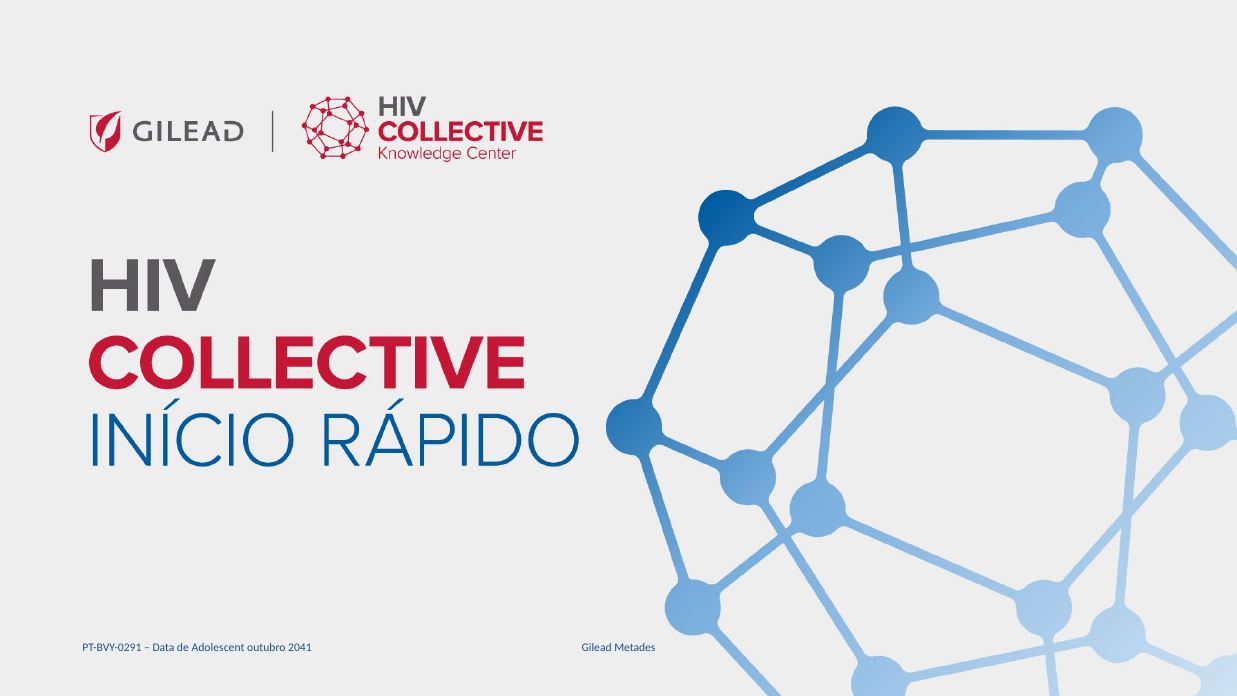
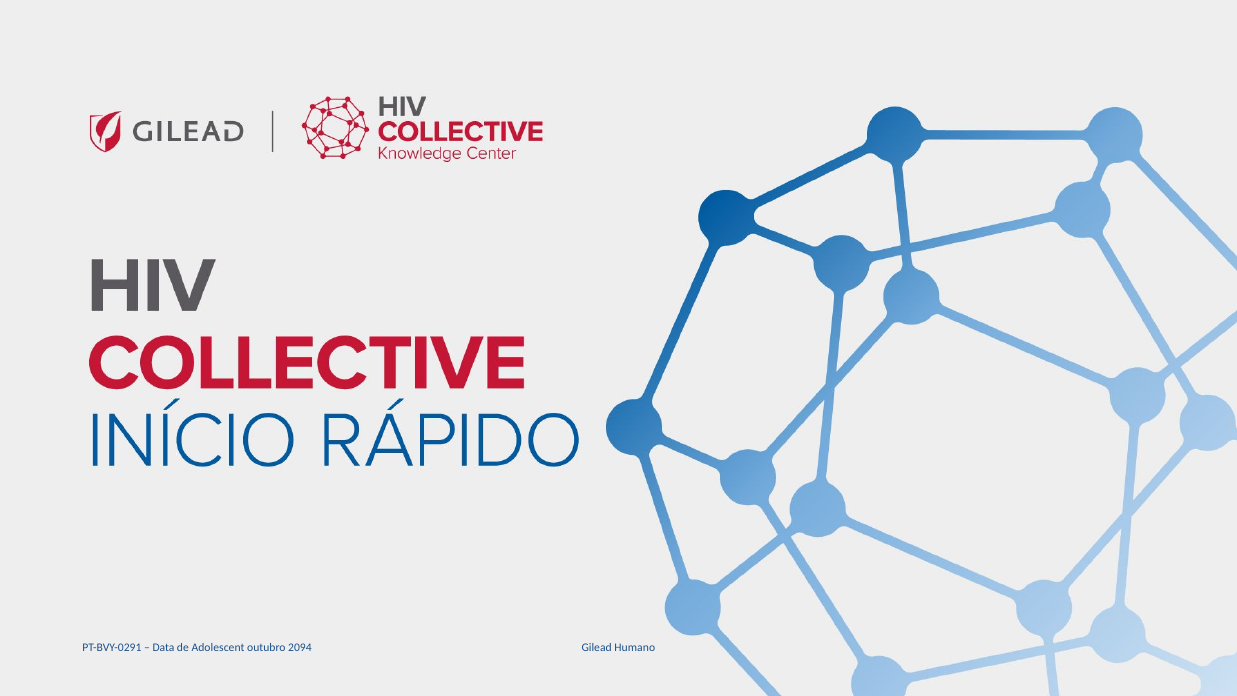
2041: 2041 -> 2094 (300, 647)
Metades: Metades -> Humano (635, 647)
